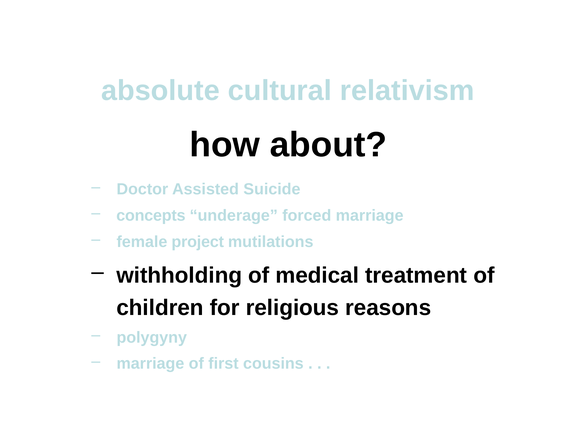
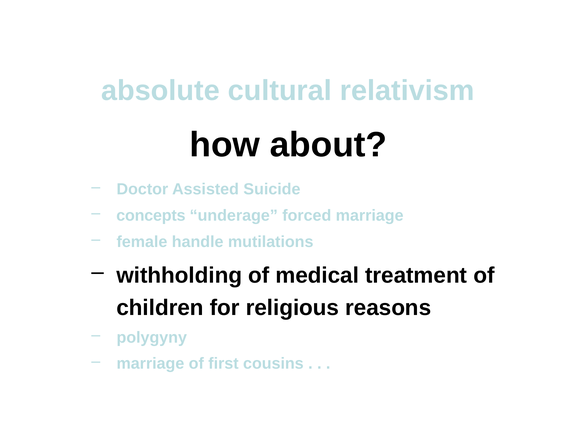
project: project -> handle (198, 242)
